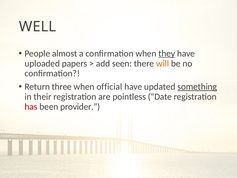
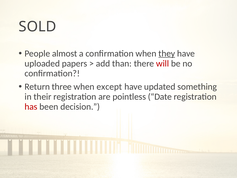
WELL: WELL -> SOLD (38, 27)
seen: seen -> than (122, 63)
will colour: orange -> red (163, 63)
official: official -> except (109, 87)
something underline: present -> none (197, 87)
provider: provider -> decision (80, 107)
